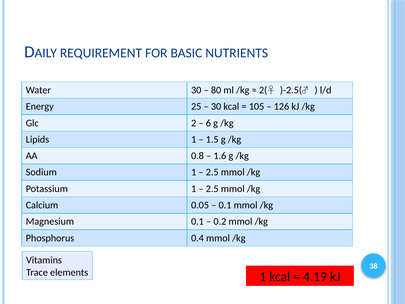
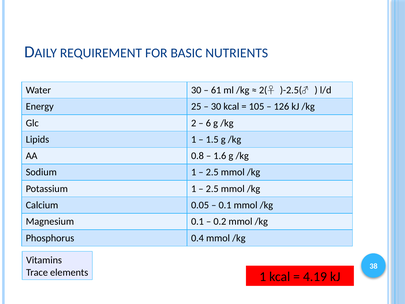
80: 80 -> 61 (216, 90)
